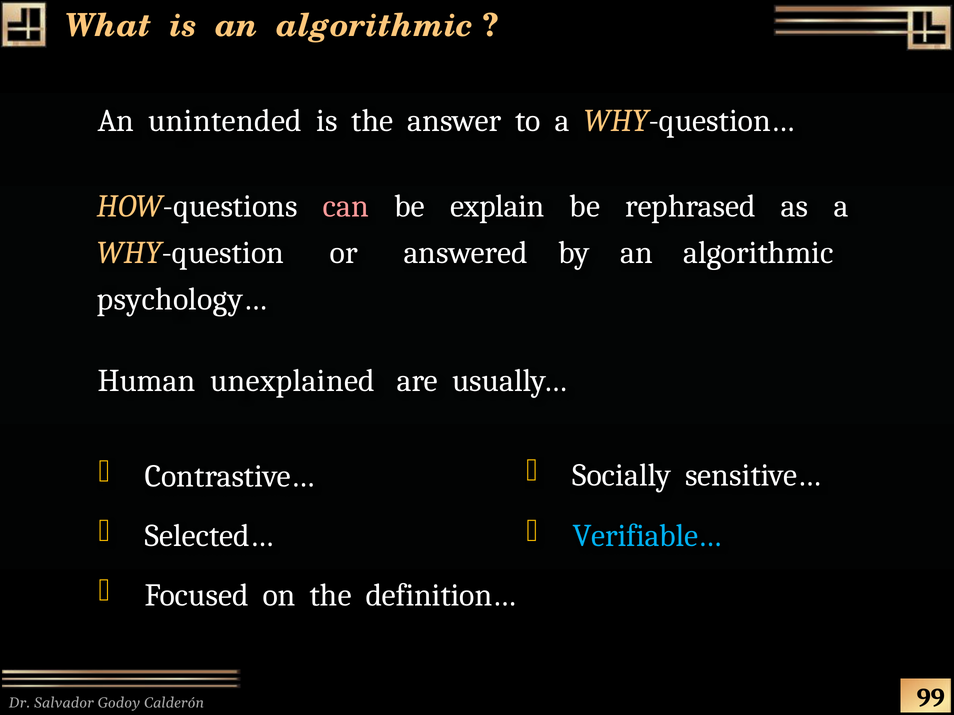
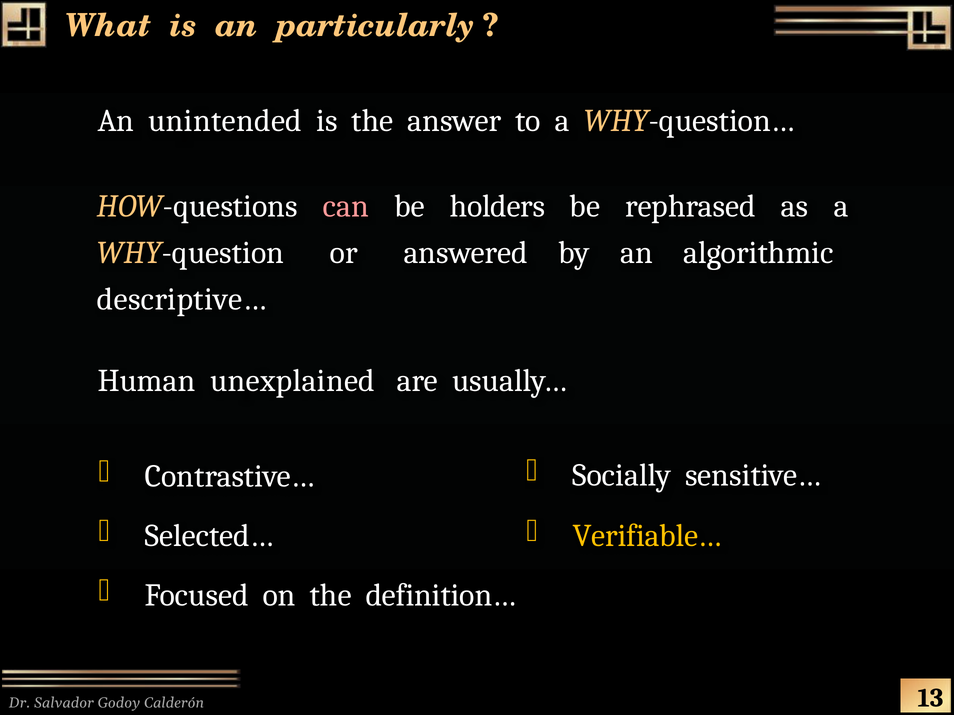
is an algorithmic: algorithmic -> particularly (375, 26)
explain: explain -> holders (497, 207)
psychology…: psychology… -> descriptive… (182, 299)
Verifiable… colour: light blue -> yellow (647, 536)
99: 99 -> 13 (931, 698)
